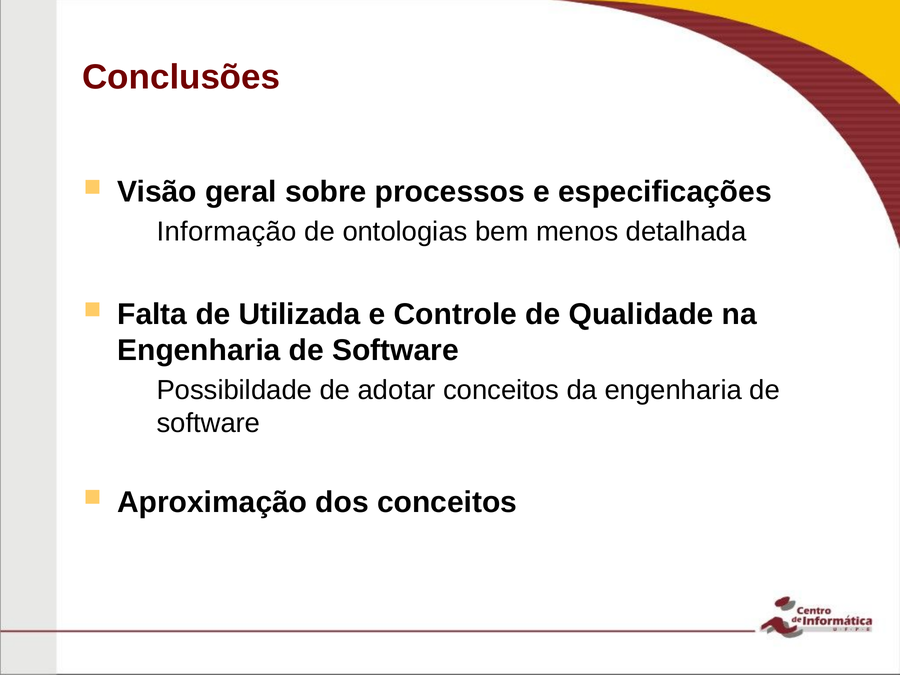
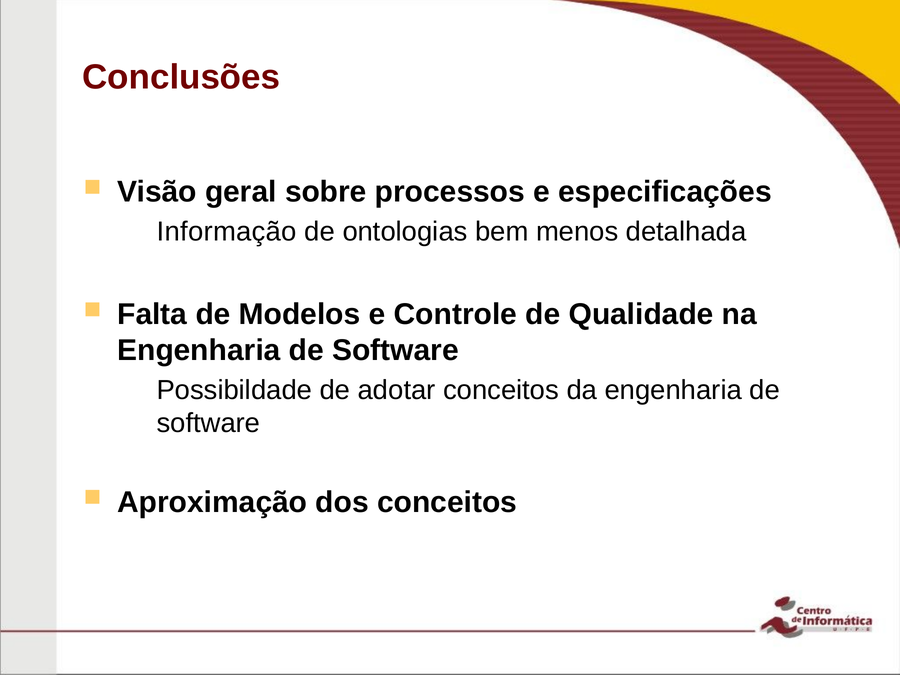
Utilizada: Utilizada -> Modelos (300, 314)
